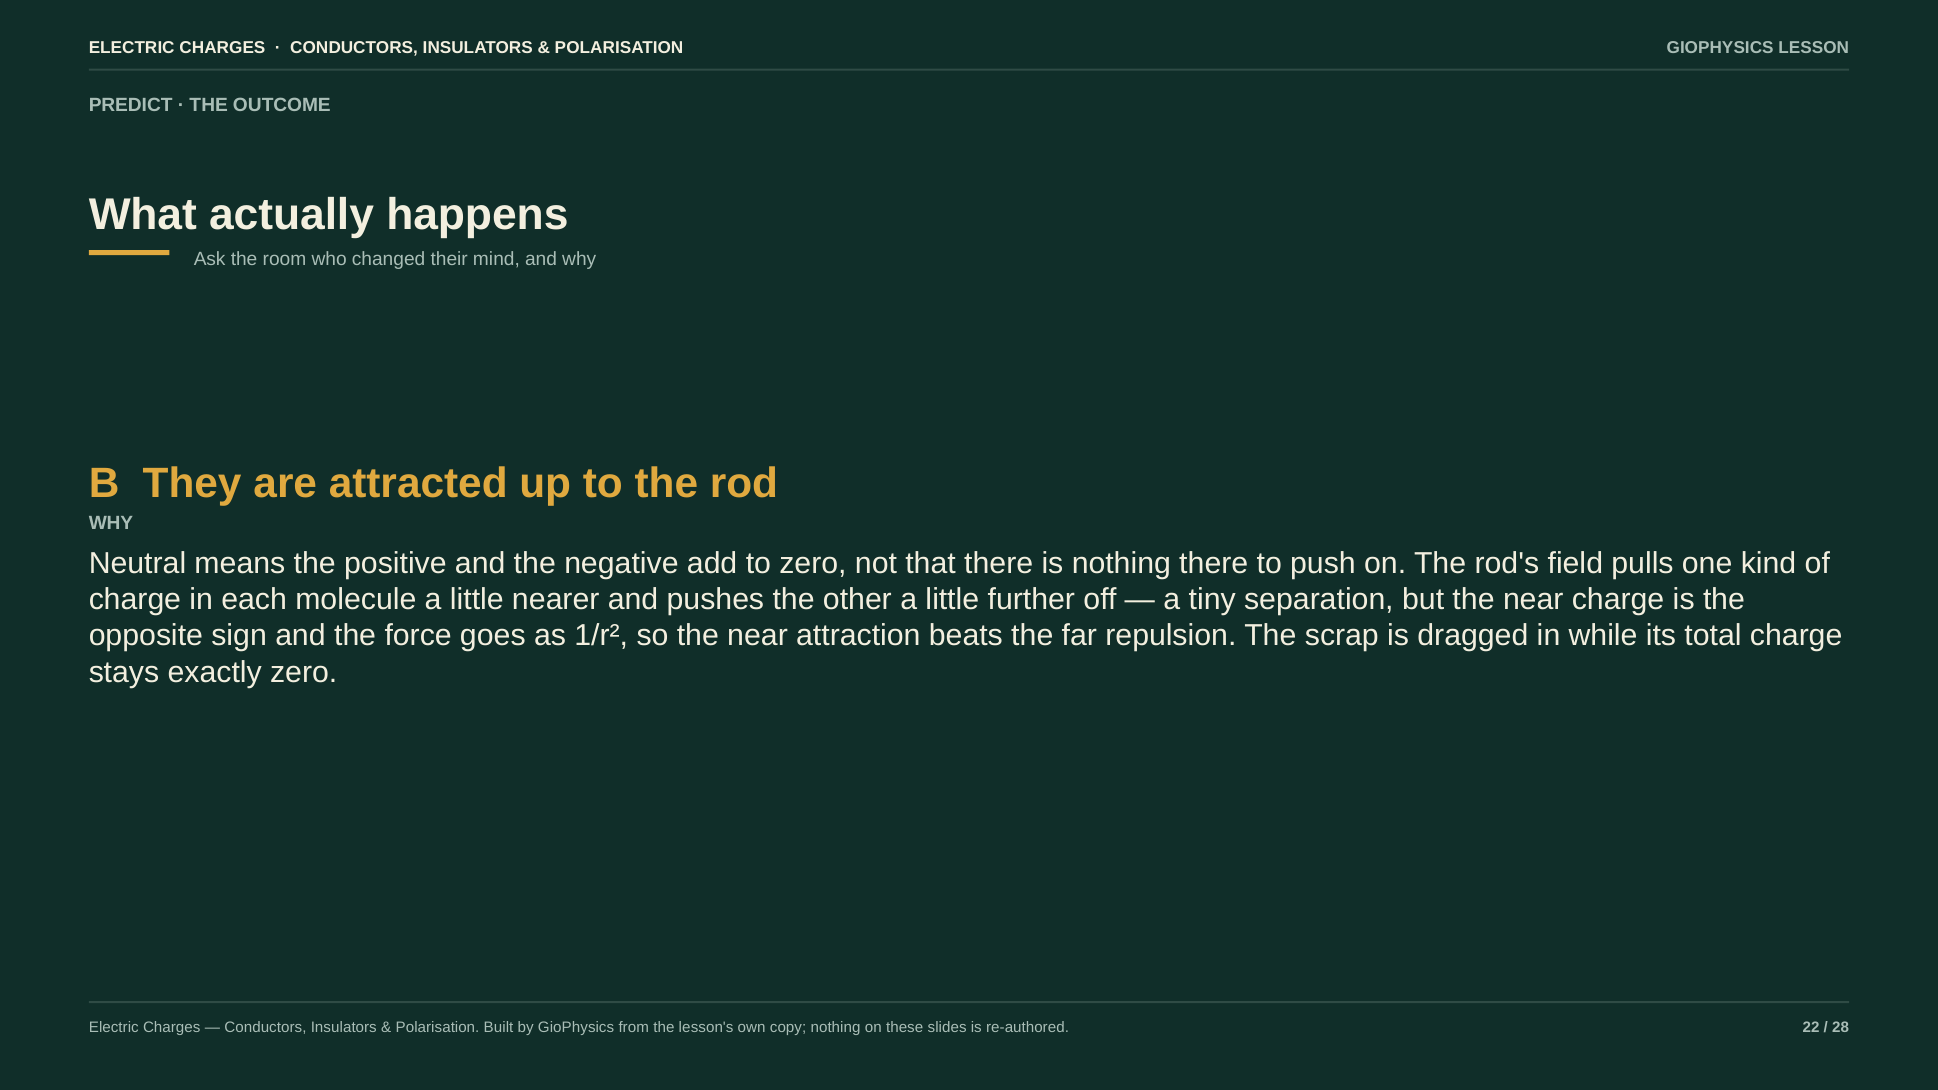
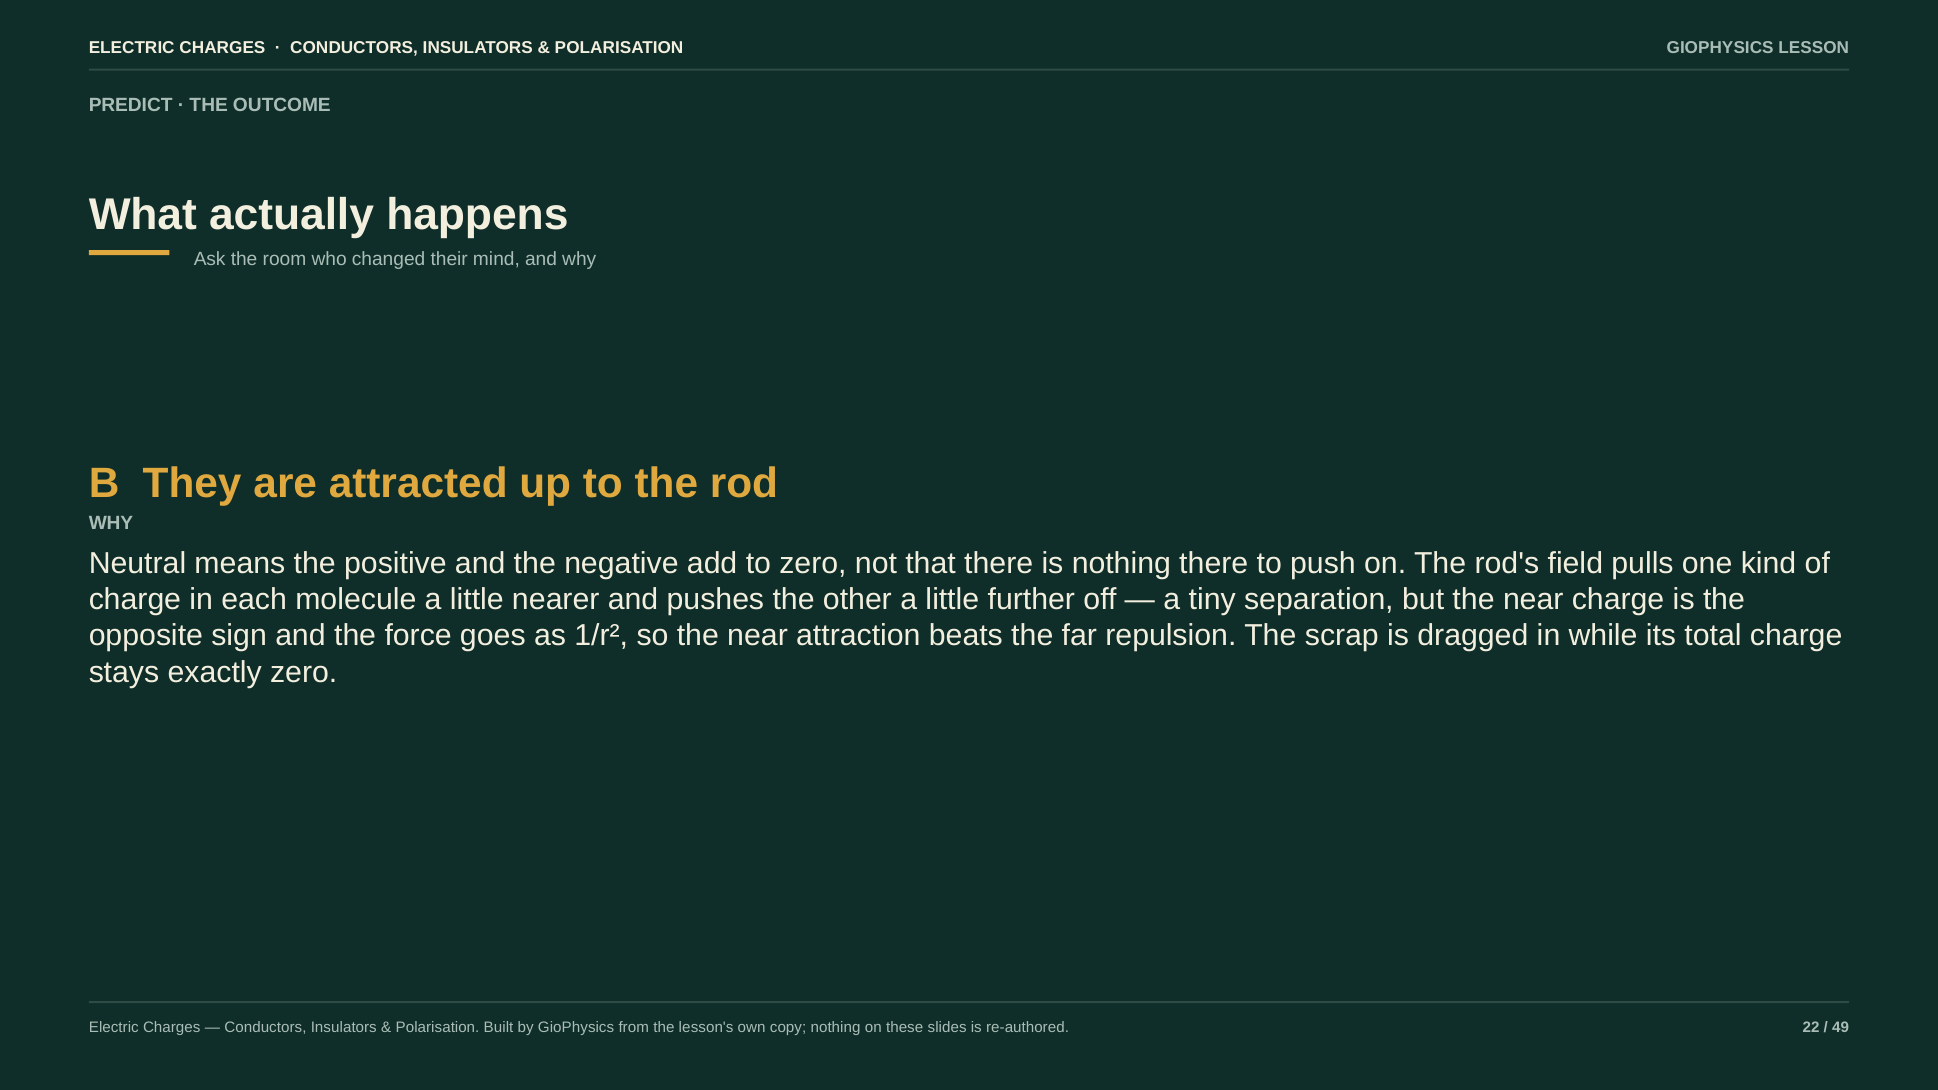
28: 28 -> 49 (1841, 1028)
